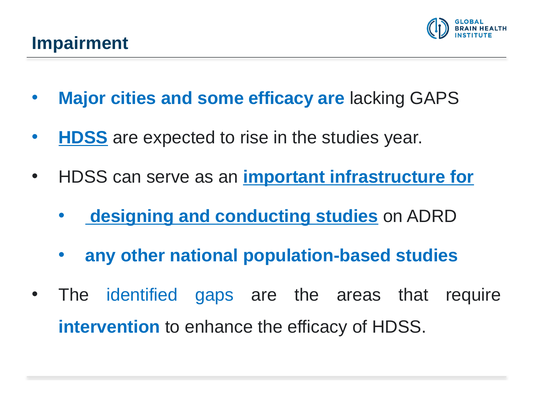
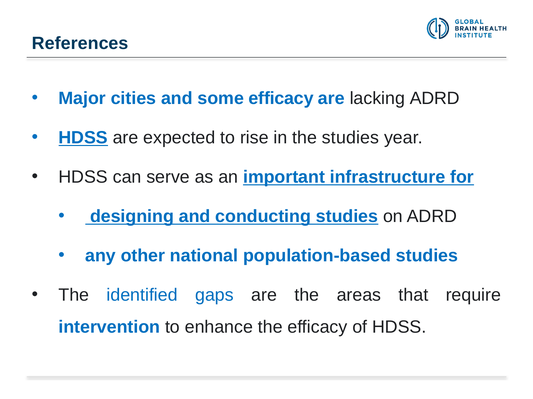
Impairment: Impairment -> References (80, 44)
lacking GAPS: GAPS -> ADRD (435, 99)
